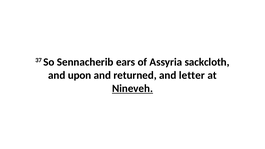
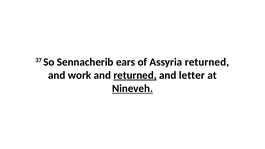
Assyria sackcloth: sackcloth -> returned (207, 62)
upon: upon -> work (80, 75)
returned underline: none -> present (135, 75)
